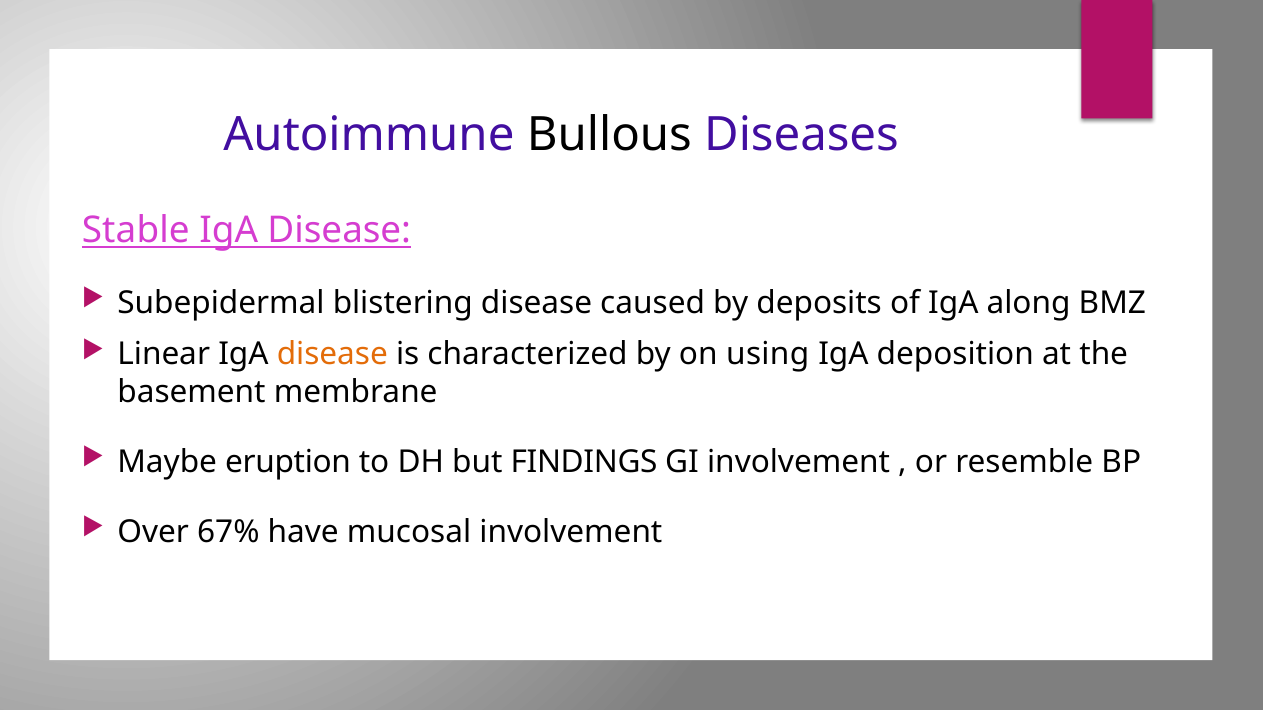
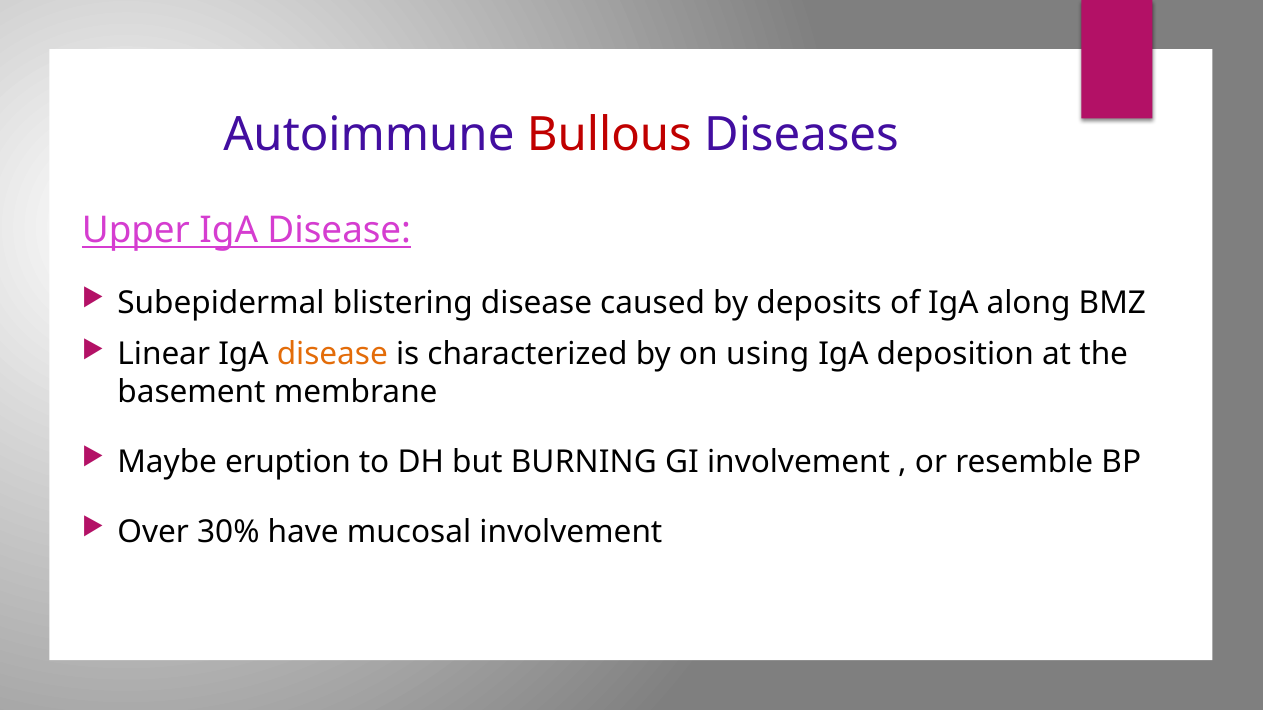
Bullous colour: black -> red (609, 135)
Stable: Stable -> Upper (136, 231)
FINDINGS: FINDINGS -> BURNING (584, 462)
67%: 67% -> 30% (228, 532)
